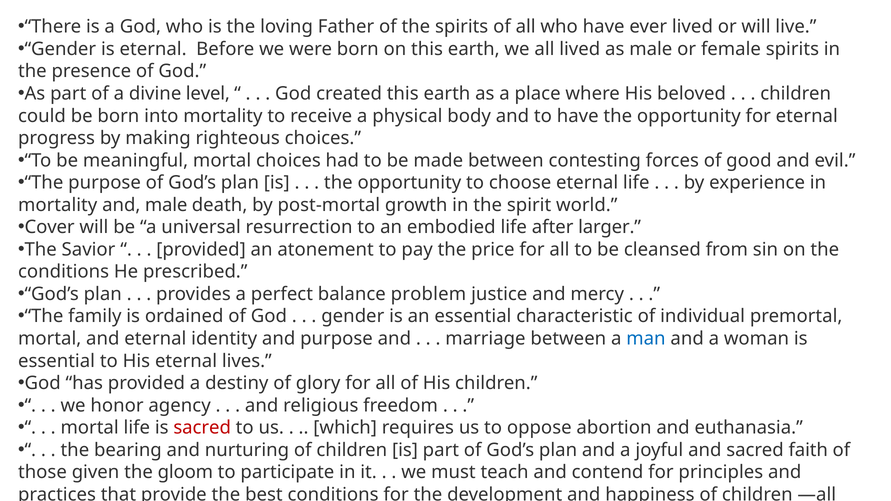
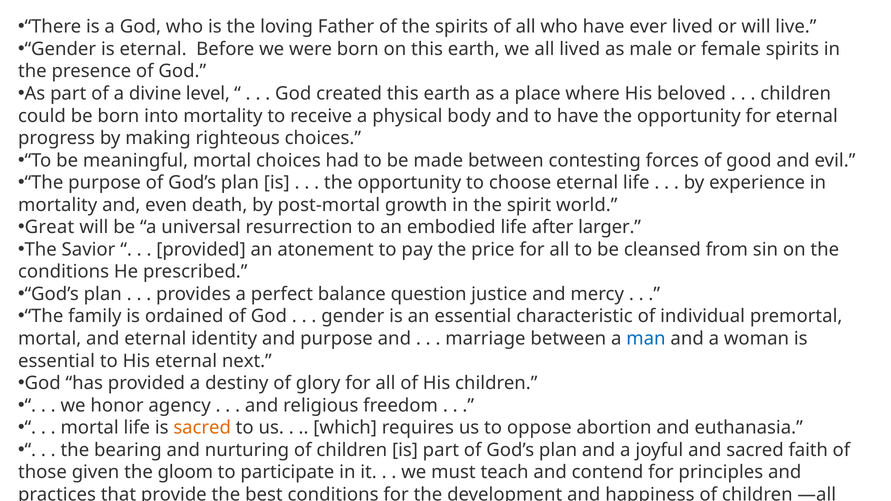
and male: male -> even (166, 205)
Cover: Cover -> Great (49, 227)
problem: problem -> question (429, 294)
lives: lives -> next (247, 361)
sacred colour: red -> orange (202, 428)
